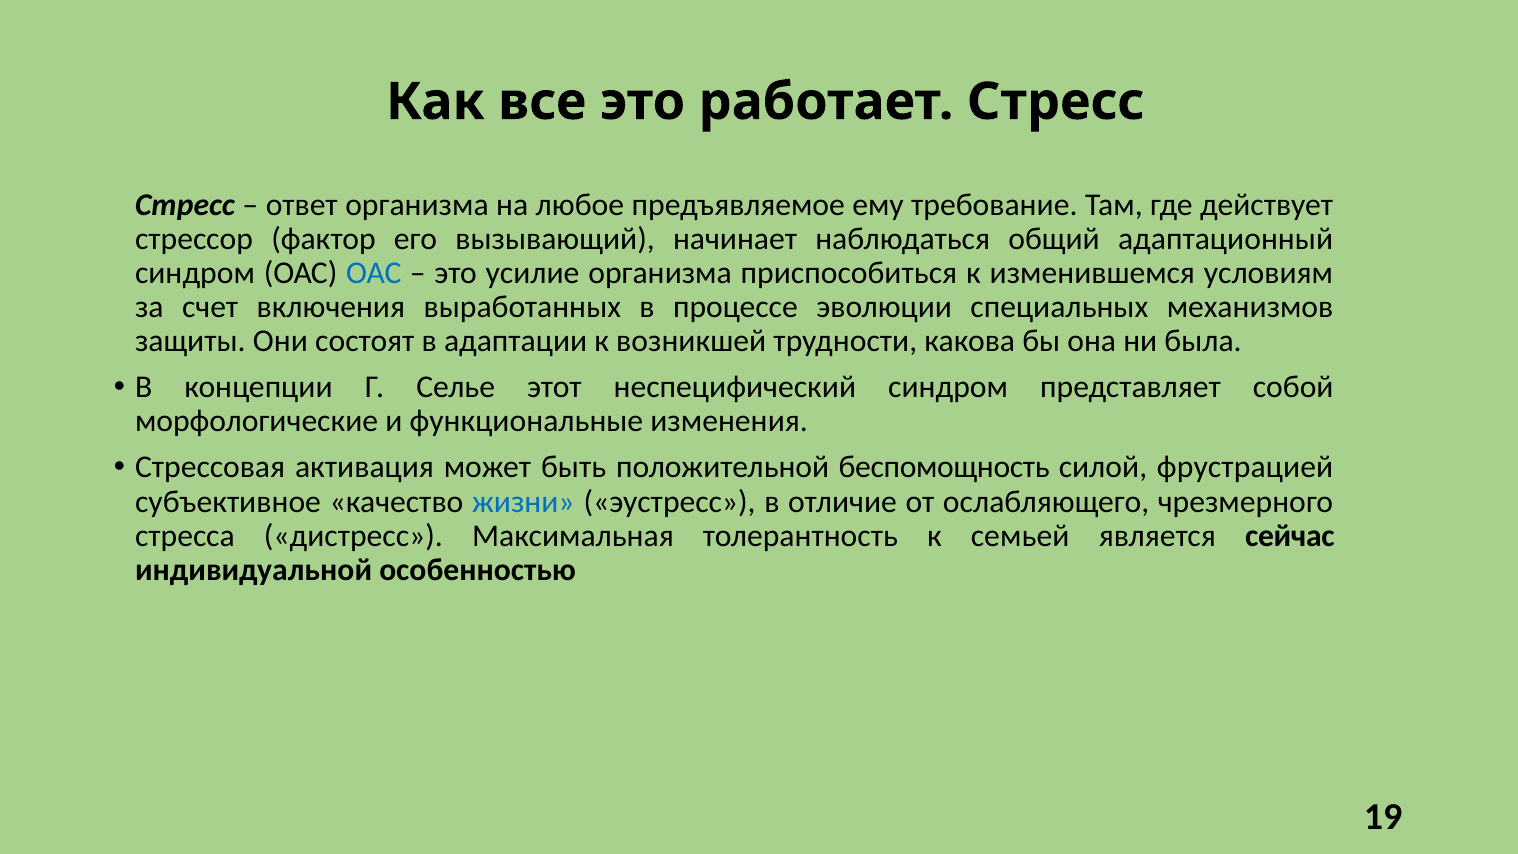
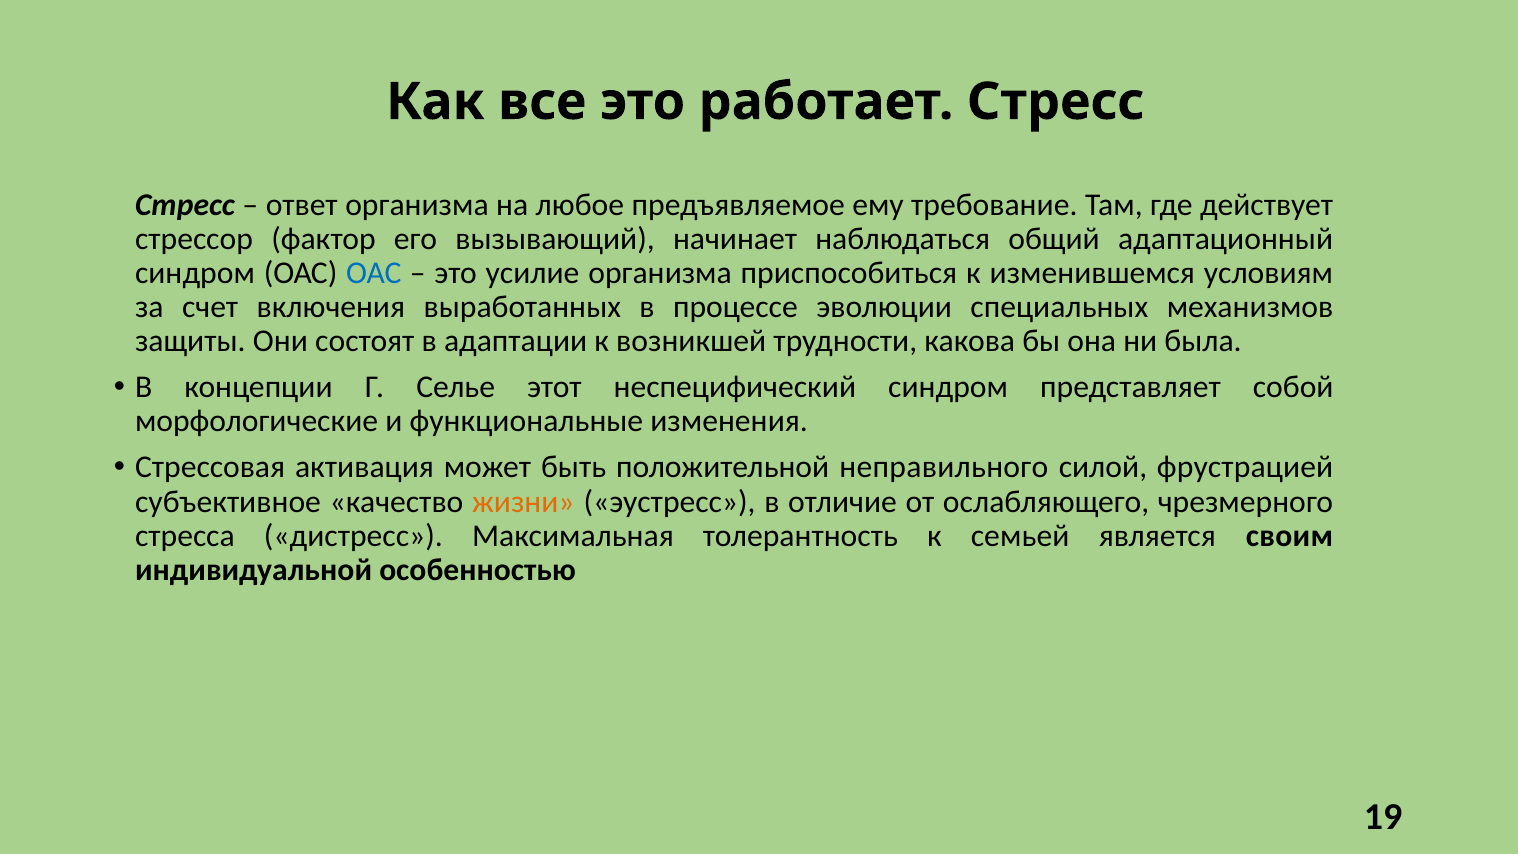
беспомощность: беспомощность -> неправильного (944, 467)
жизни colour: blue -> orange (523, 502)
сейчас: сейчас -> своим (1290, 536)
